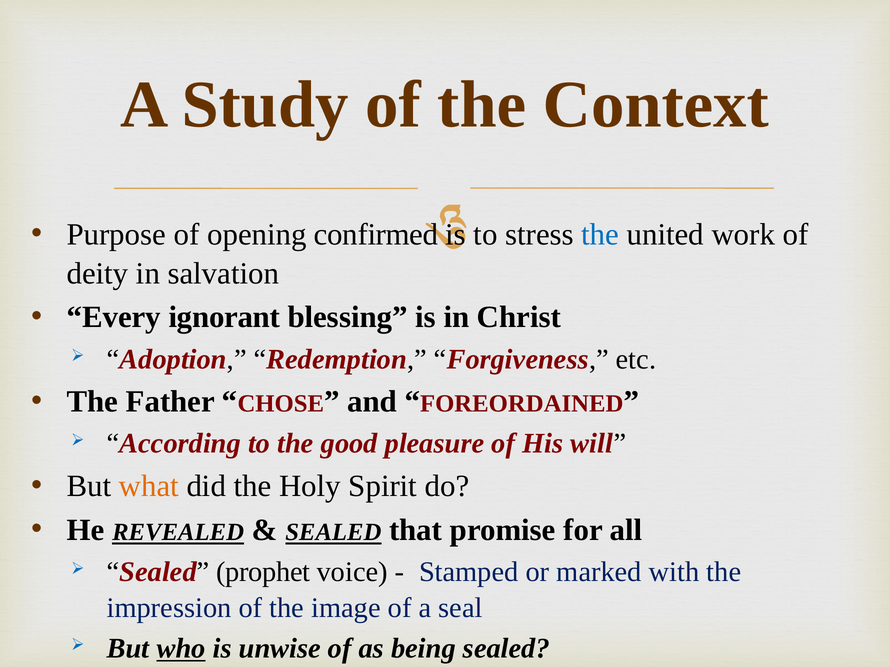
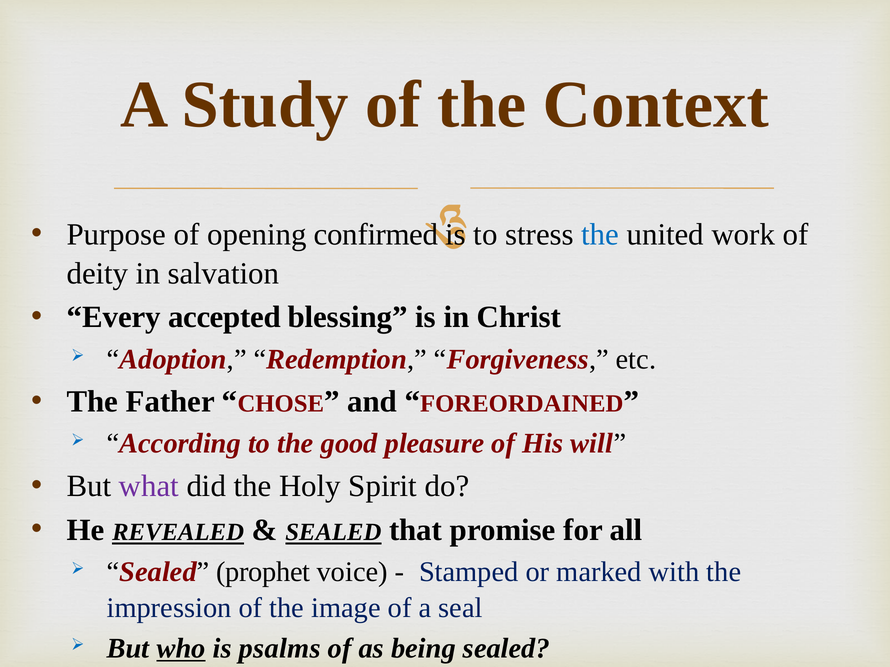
ignorant: ignorant -> accepted (224, 317)
what colour: orange -> purple (149, 486)
unwise: unwise -> psalms (280, 649)
